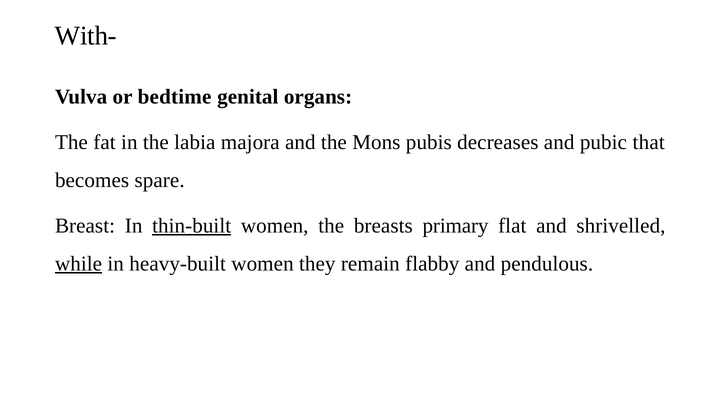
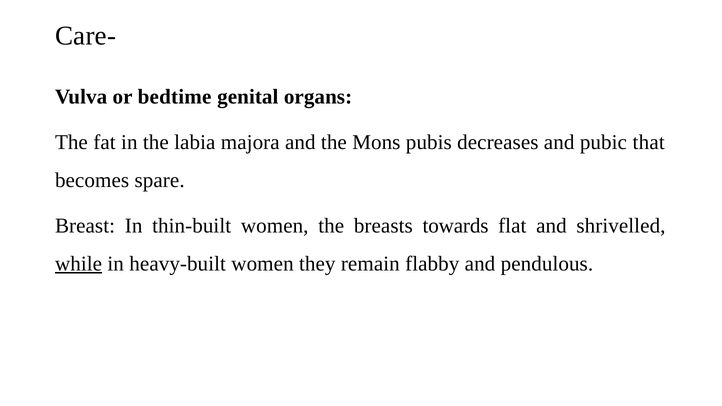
With-: With- -> Care- (86, 36)
thin-built underline: present -> none (192, 226)
primary: primary -> towards (456, 226)
